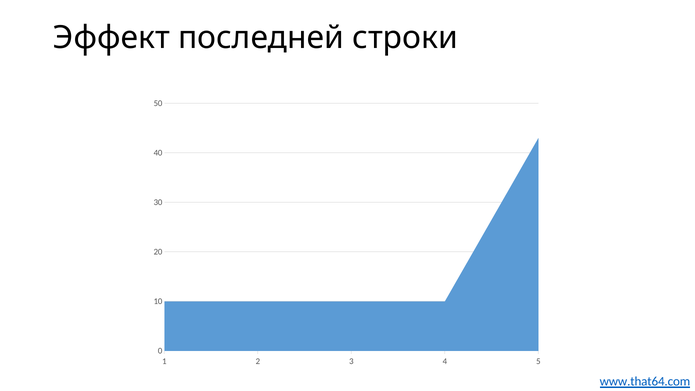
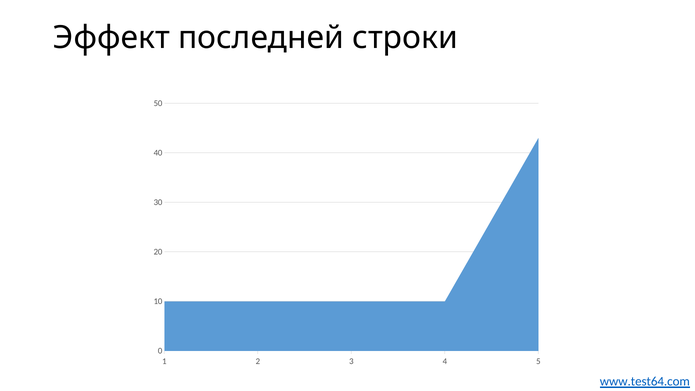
www.that64.com: www.that64.com -> www.test64.com (645, 382)
